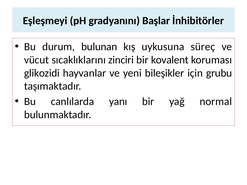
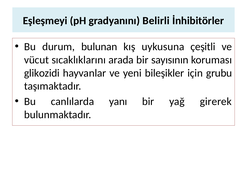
Başlar: Başlar -> Belirli (156, 21)
süreç: süreç -> çeşitli (203, 47)
zinciri: zinciri -> arada (121, 60)
kovalent: kovalent -> sayısının (170, 60)
normal: normal -> girerek (216, 102)
